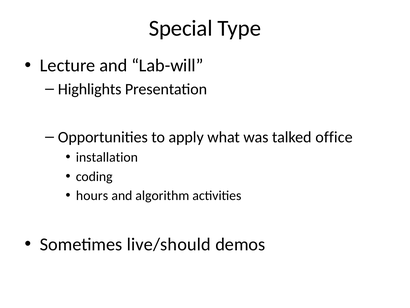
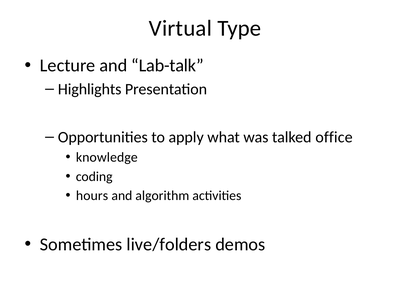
Special: Special -> Virtual (180, 28)
Lab-will: Lab-will -> Lab-talk (167, 66)
installation: installation -> knowledge (107, 157)
live/should: live/should -> live/folders (169, 244)
